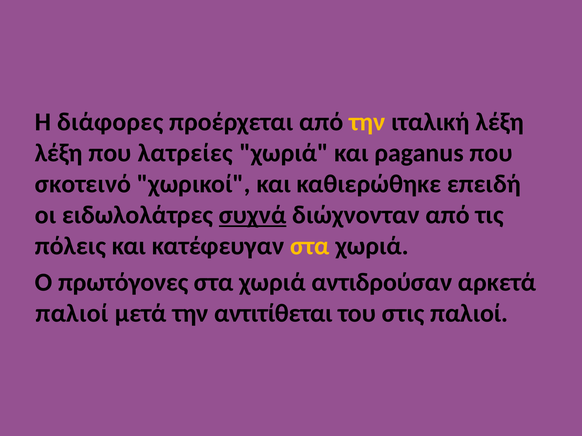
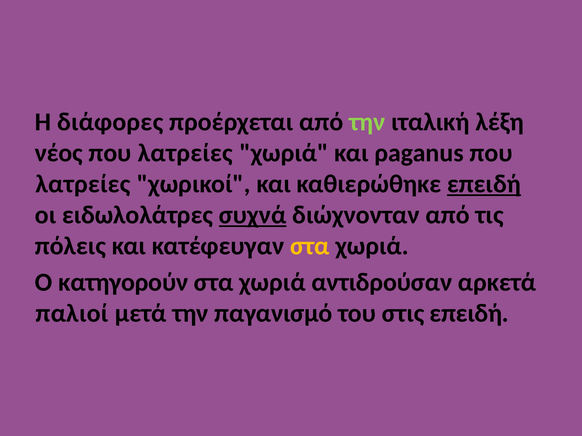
την colour: yellow -> light green (367, 122)
λέξη: λέξη -> νέος (59, 153)
σκοτεινό: σκοτεινό -> λατρείες (83, 184)
επειδή underline: none -> present (484, 184)
πρωτόγονες: πρωτόγονες -> κατηγορούν (123, 283)
αντιτίθεται: αντιτίθεται -> παγανισμό (273, 314)
στις παλιοί: παλιοί -> επειδή (469, 314)
